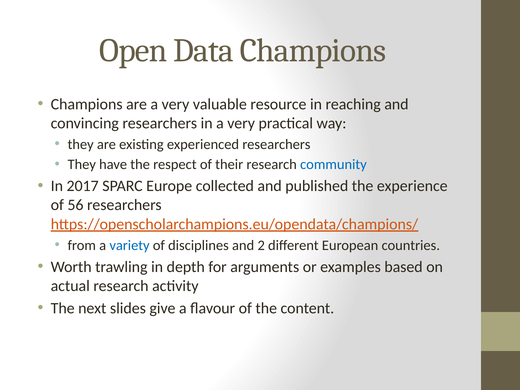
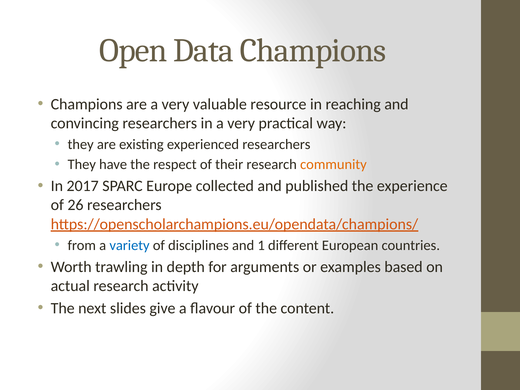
community colour: blue -> orange (333, 165)
56: 56 -> 26 (75, 205)
2: 2 -> 1 (261, 245)
